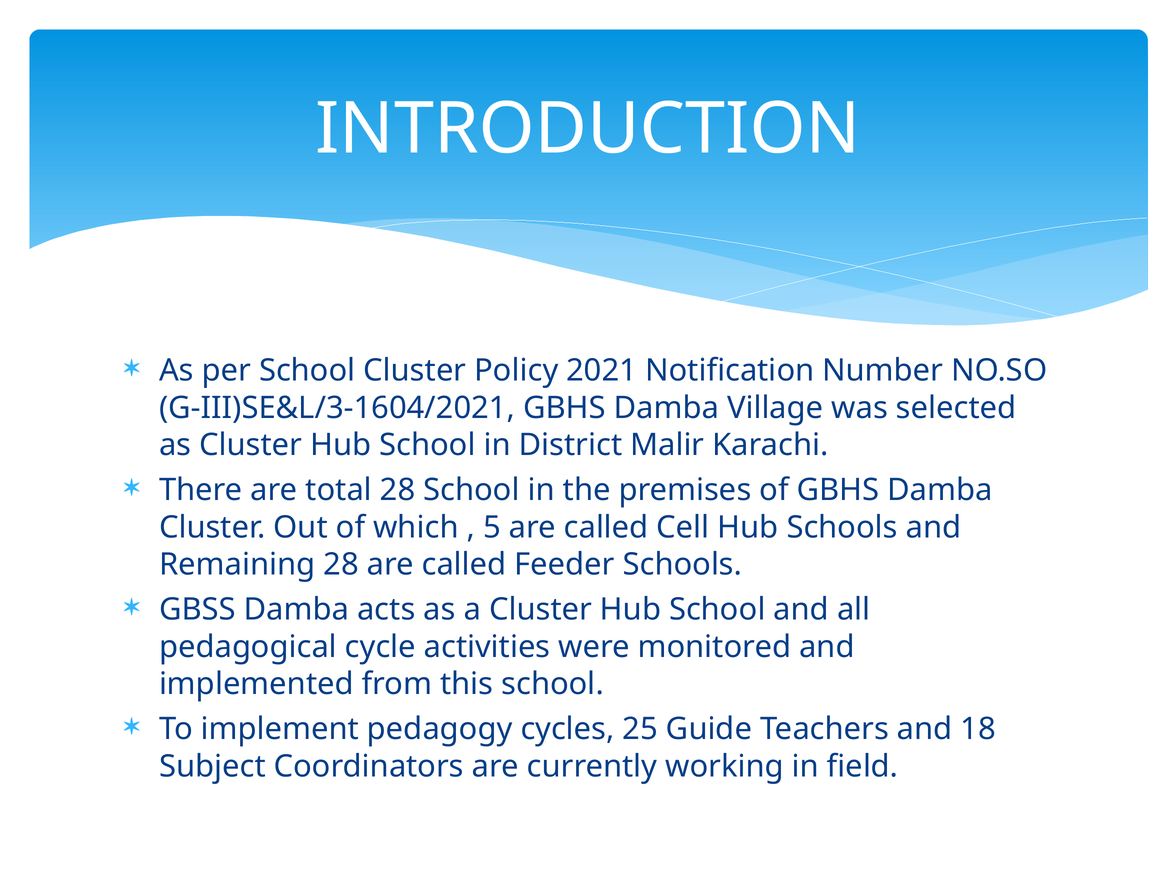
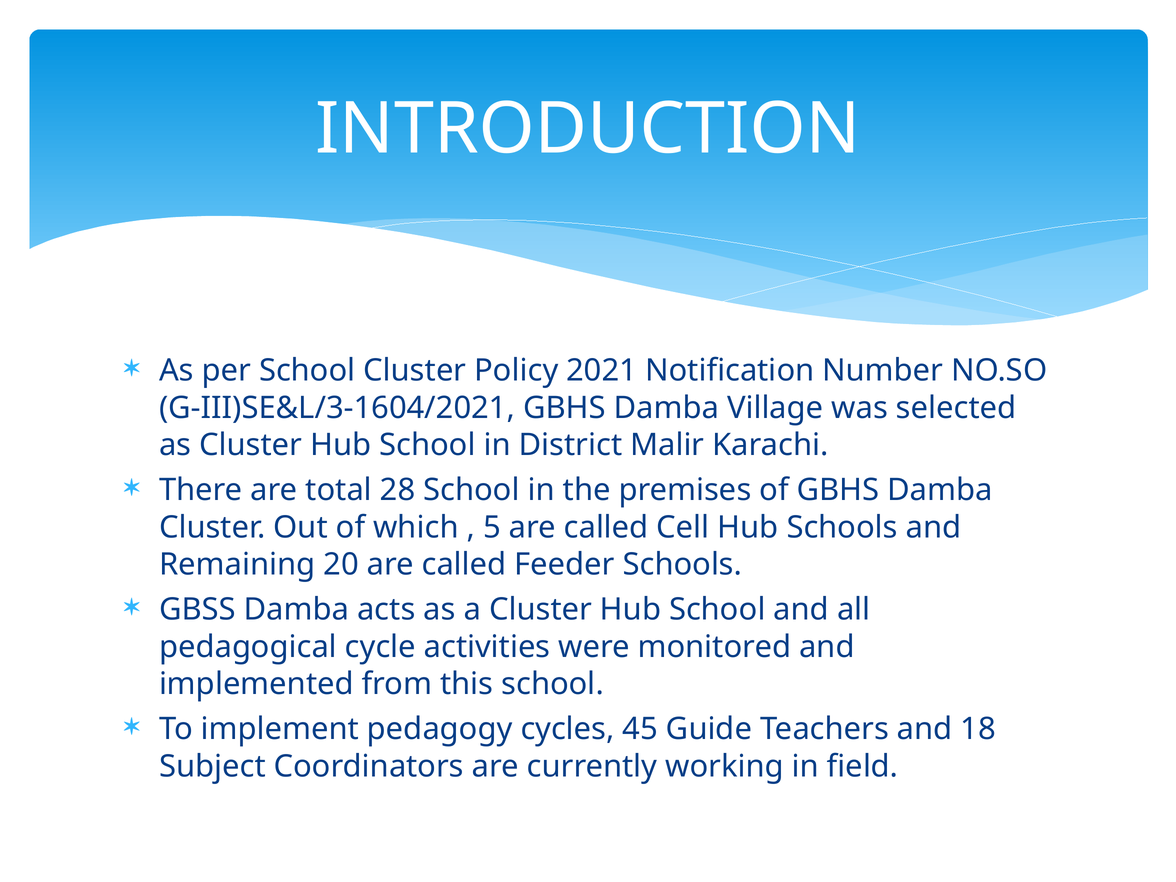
Remaining 28: 28 -> 20 (341, 565)
25: 25 -> 45 (640, 729)
